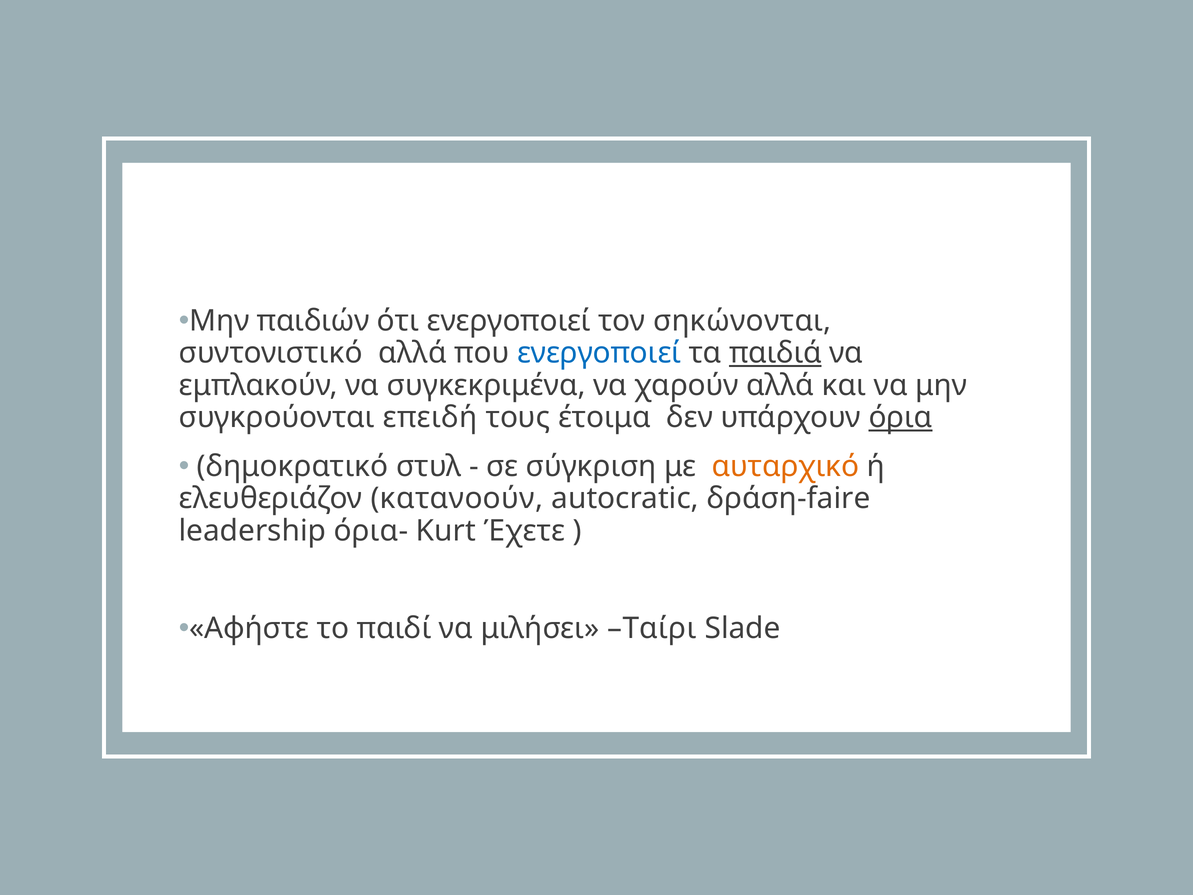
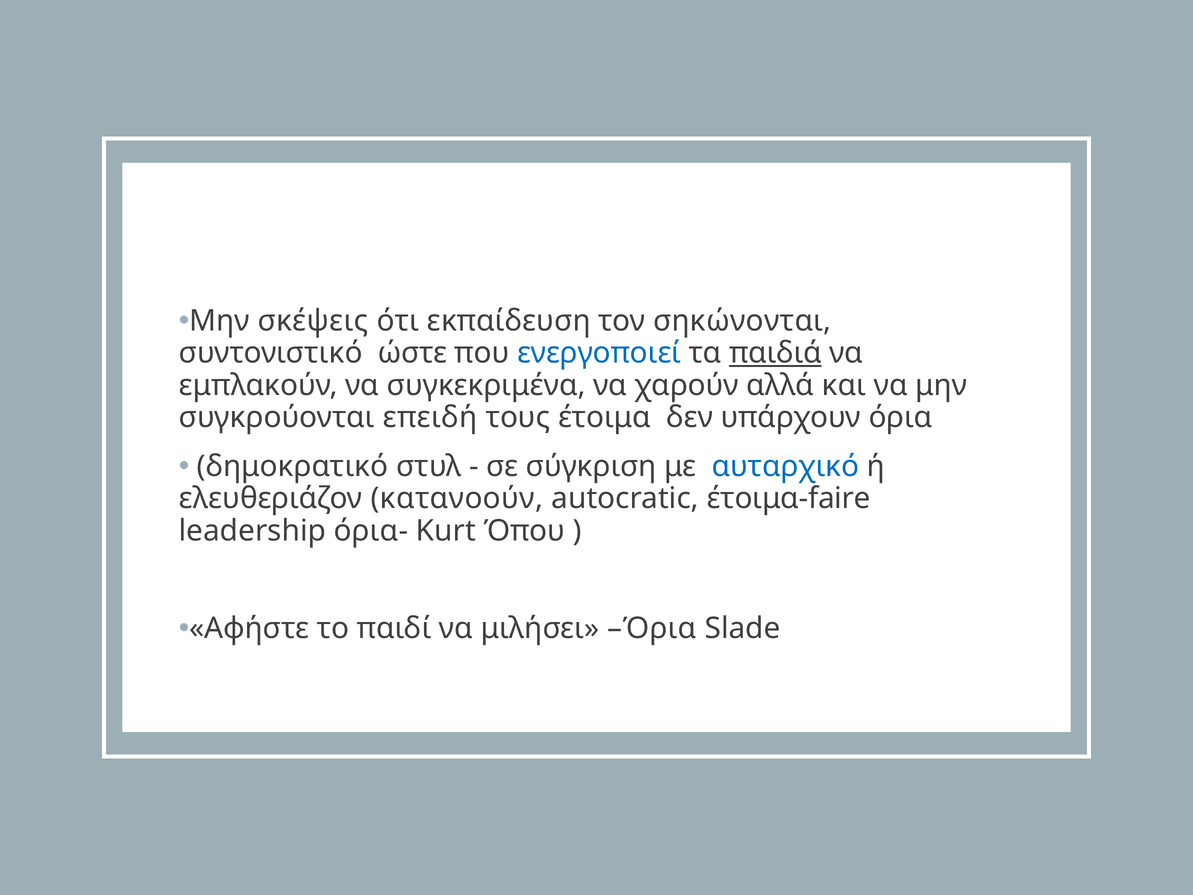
παιδιών: παιδιών -> σκέψεις (313, 321)
ότι ενεργοποιεί: ενεργοποιεί -> εκπαίδευση (509, 321)
συντονιστικό αλλά: αλλά -> ώστε (413, 353)
όρια underline: present -> none (901, 417)
αυταρχικό colour: orange -> blue (785, 466)
δράση-faire: δράση-faire -> έτοιμα-faire (789, 498)
Έχετε: Έχετε -> Όπου (524, 531)
μιλήσει Ταίρι: Ταίρι -> Όρια (652, 628)
